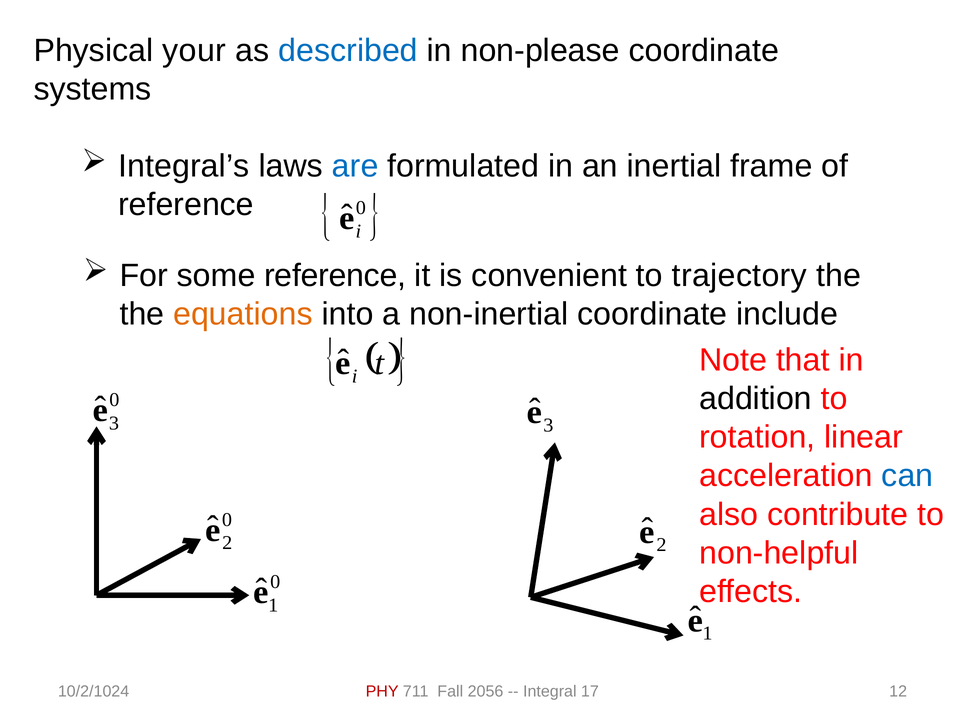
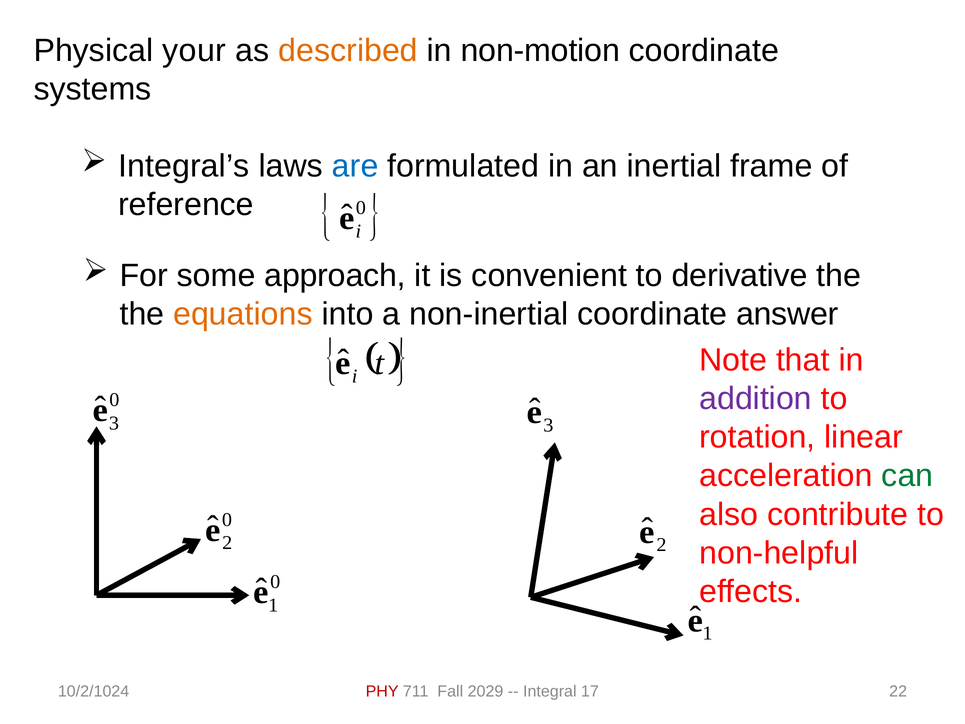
described colour: blue -> orange (348, 50)
non-please: non-please -> non-motion (540, 50)
some reference: reference -> approach (335, 276)
trajectory: trajectory -> derivative (740, 276)
include: include -> answer (787, 314)
addition colour: black -> purple (756, 398)
can colour: blue -> green (907, 476)
2056: 2056 -> 2029 (486, 691)
12: 12 -> 22 (898, 691)
